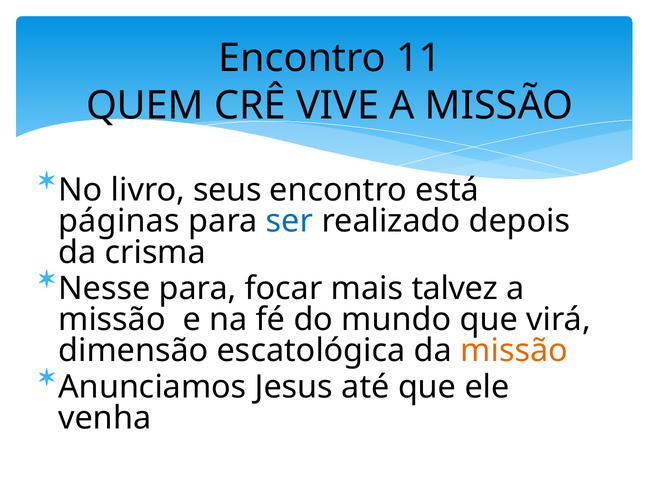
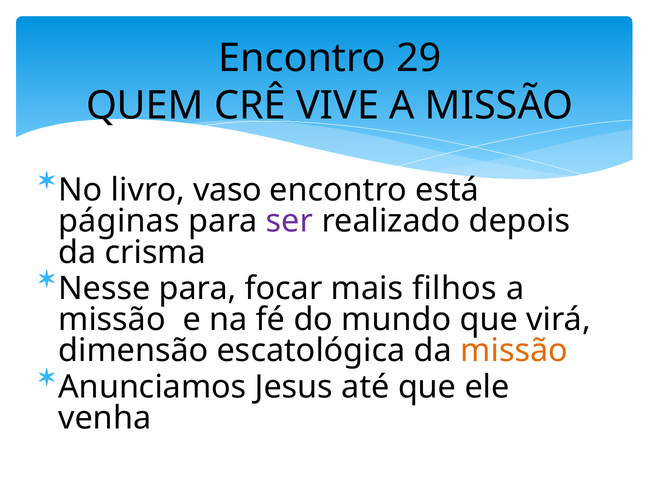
11: 11 -> 29 (419, 58)
seus: seus -> vaso (227, 190)
ser colour: blue -> purple (289, 221)
talvez: talvez -> filhos (455, 289)
